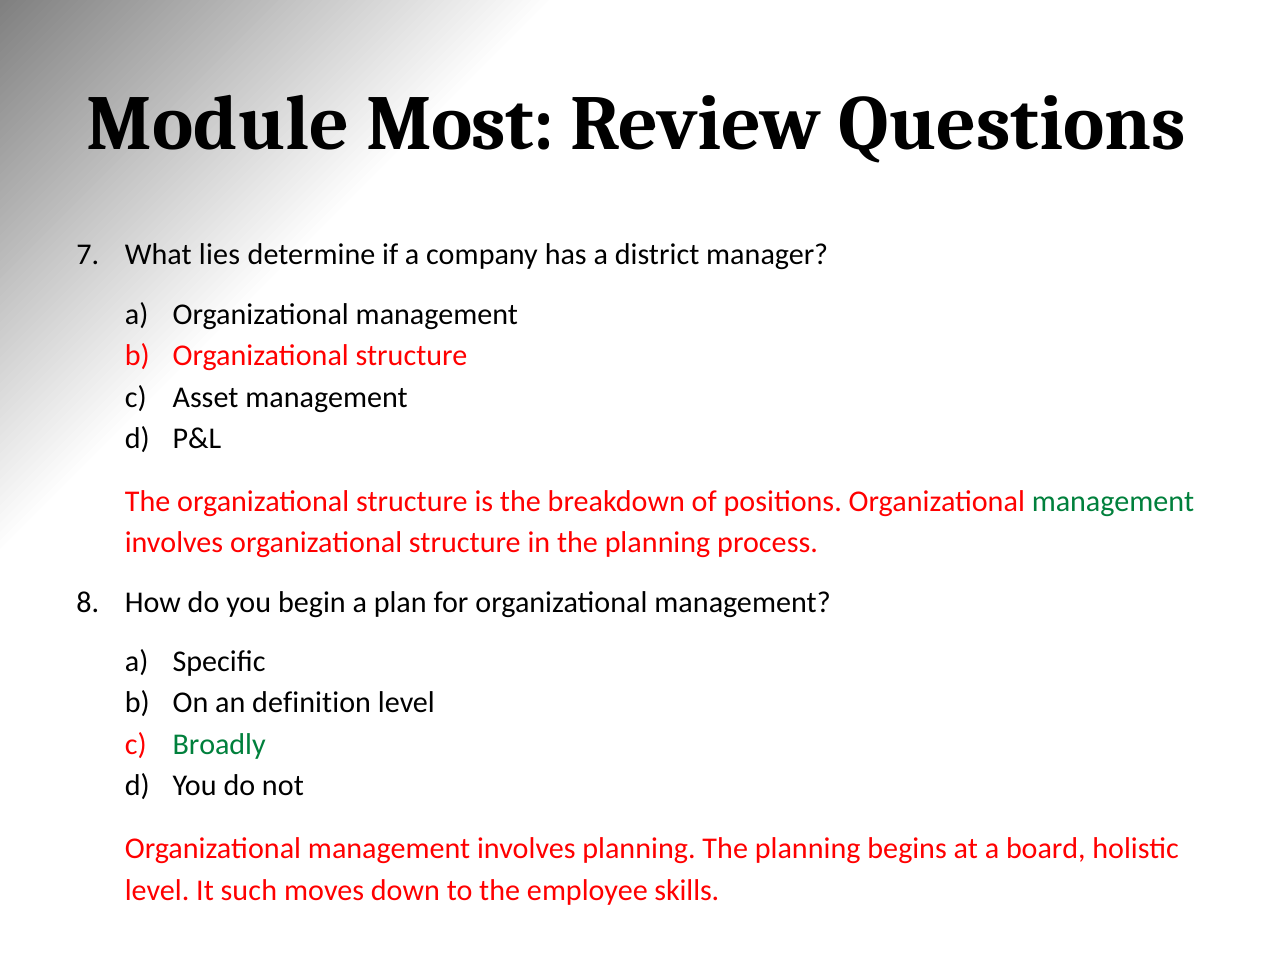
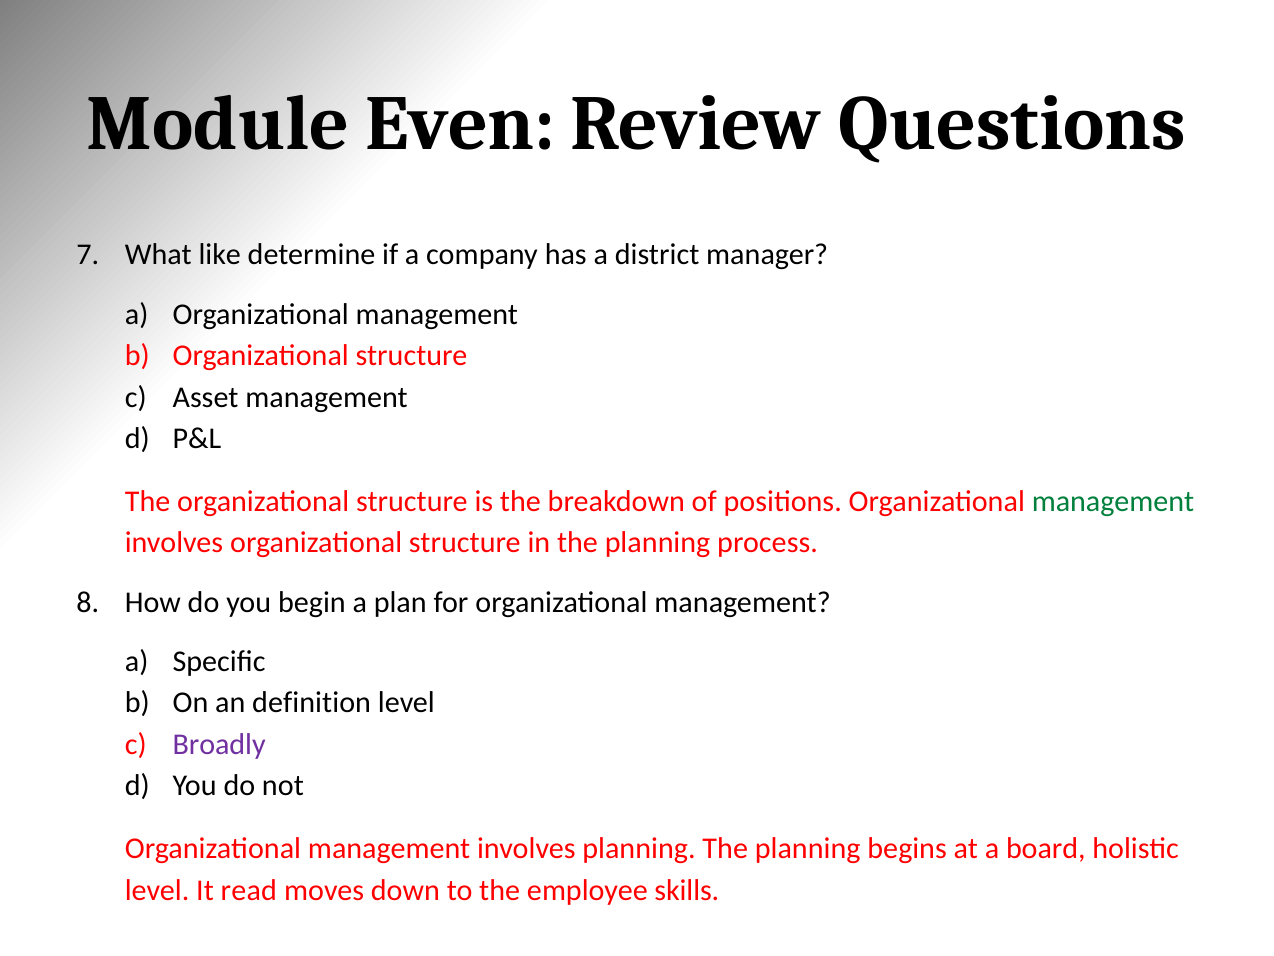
Most: Most -> Even (460, 123)
lies: lies -> like (220, 255)
Broadly colour: green -> purple (219, 744)
such: such -> read (249, 890)
